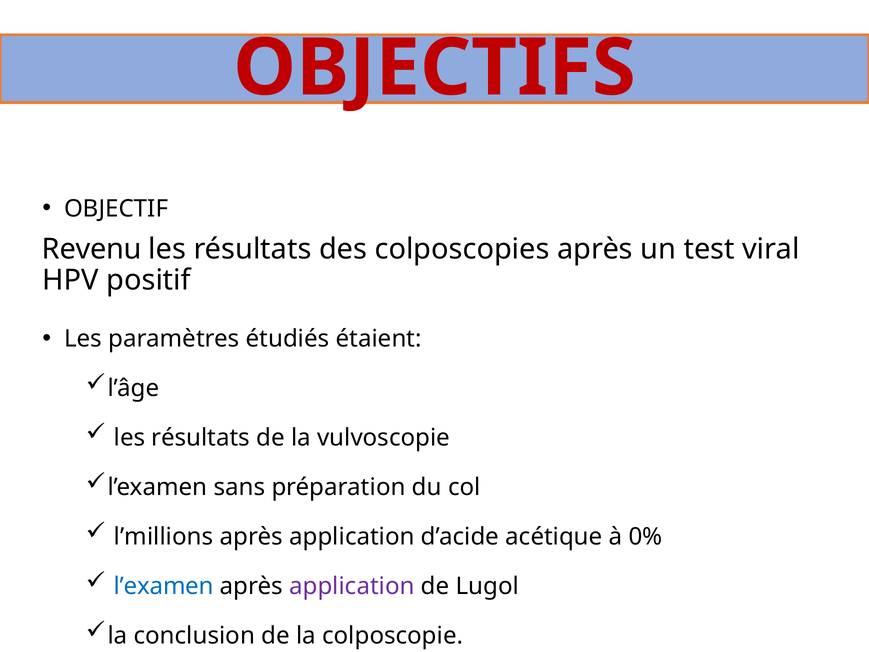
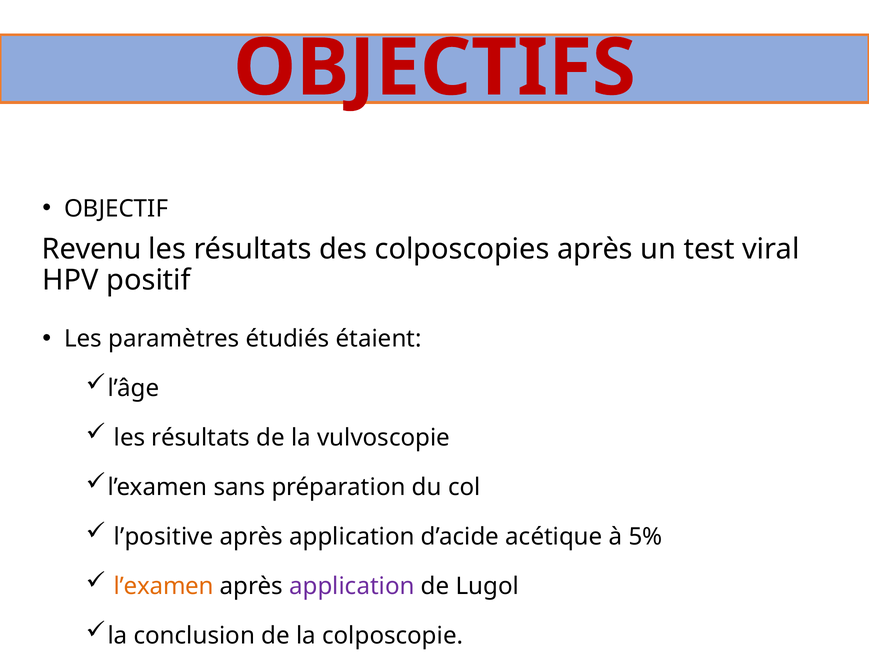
l’millions: l’millions -> l’positive (164, 537)
0%: 0% -> 5% (646, 537)
l’examen colour: blue -> orange (164, 586)
